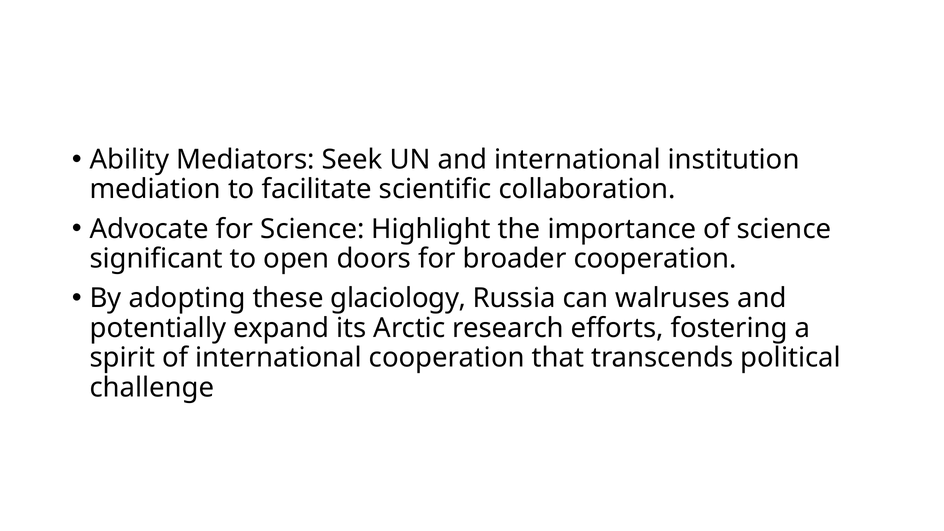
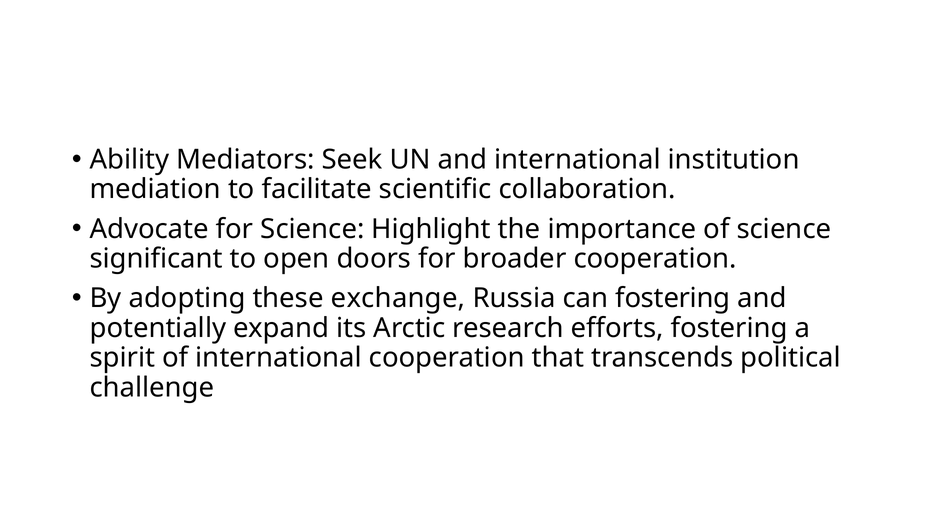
glaciology: glaciology -> exchange (398, 298)
can walruses: walruses -> fostering (673, 298)
